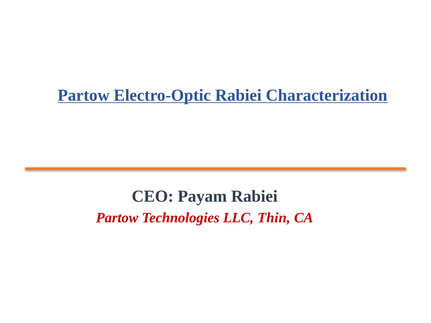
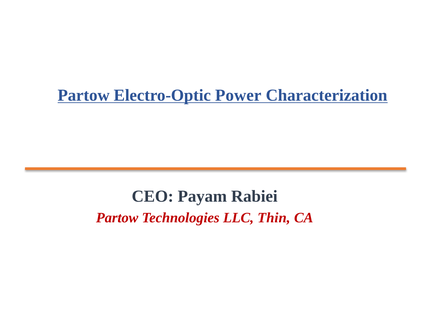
Electro-Optic Rabiei: Rabiei -> Power (238, 95)
